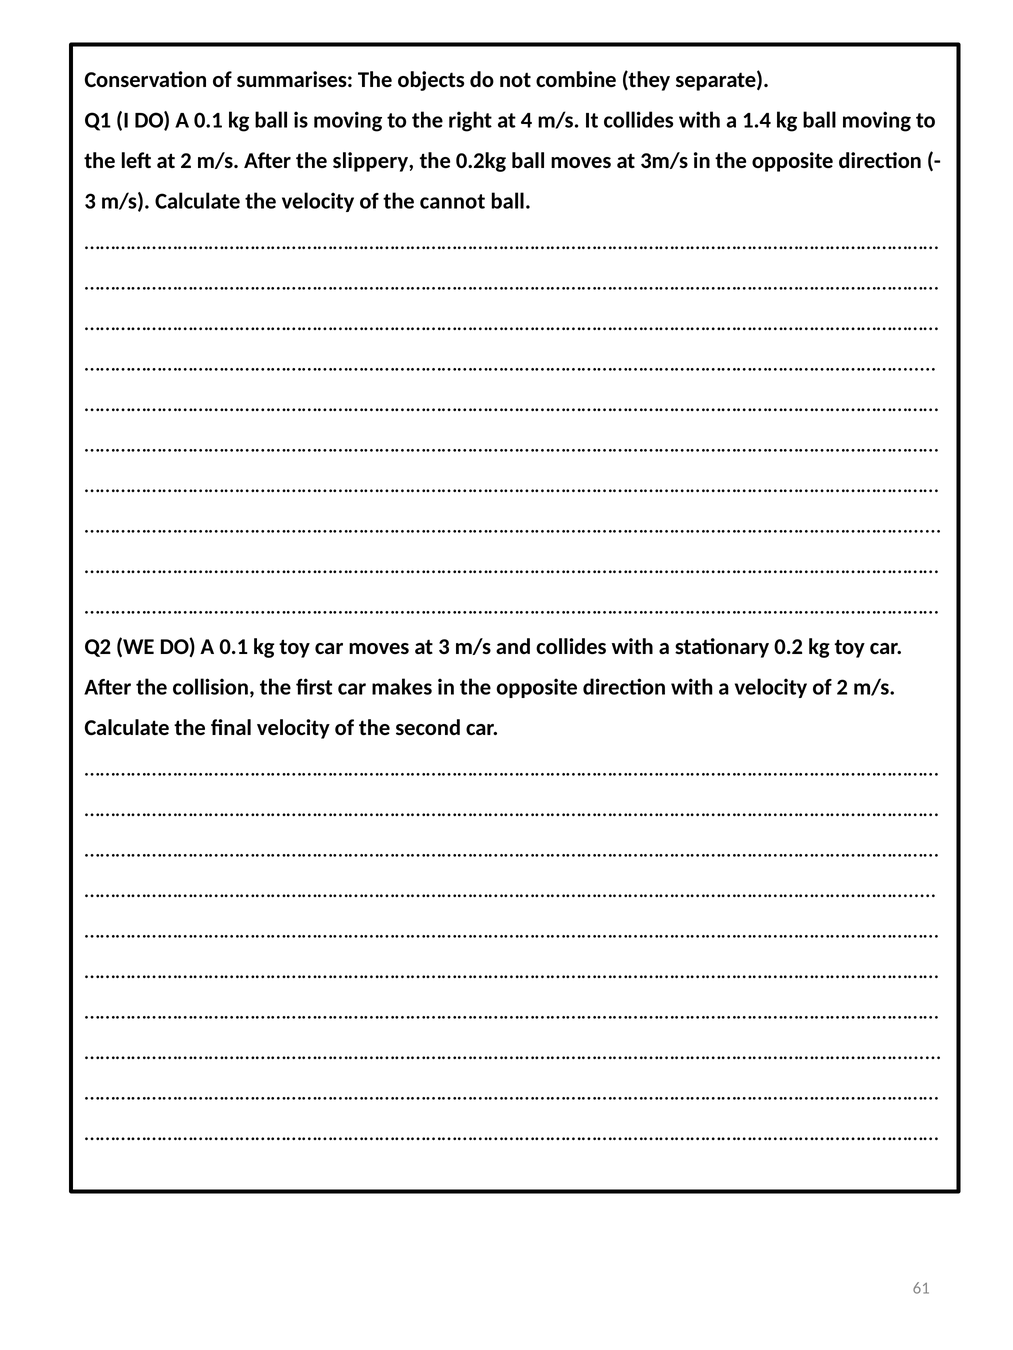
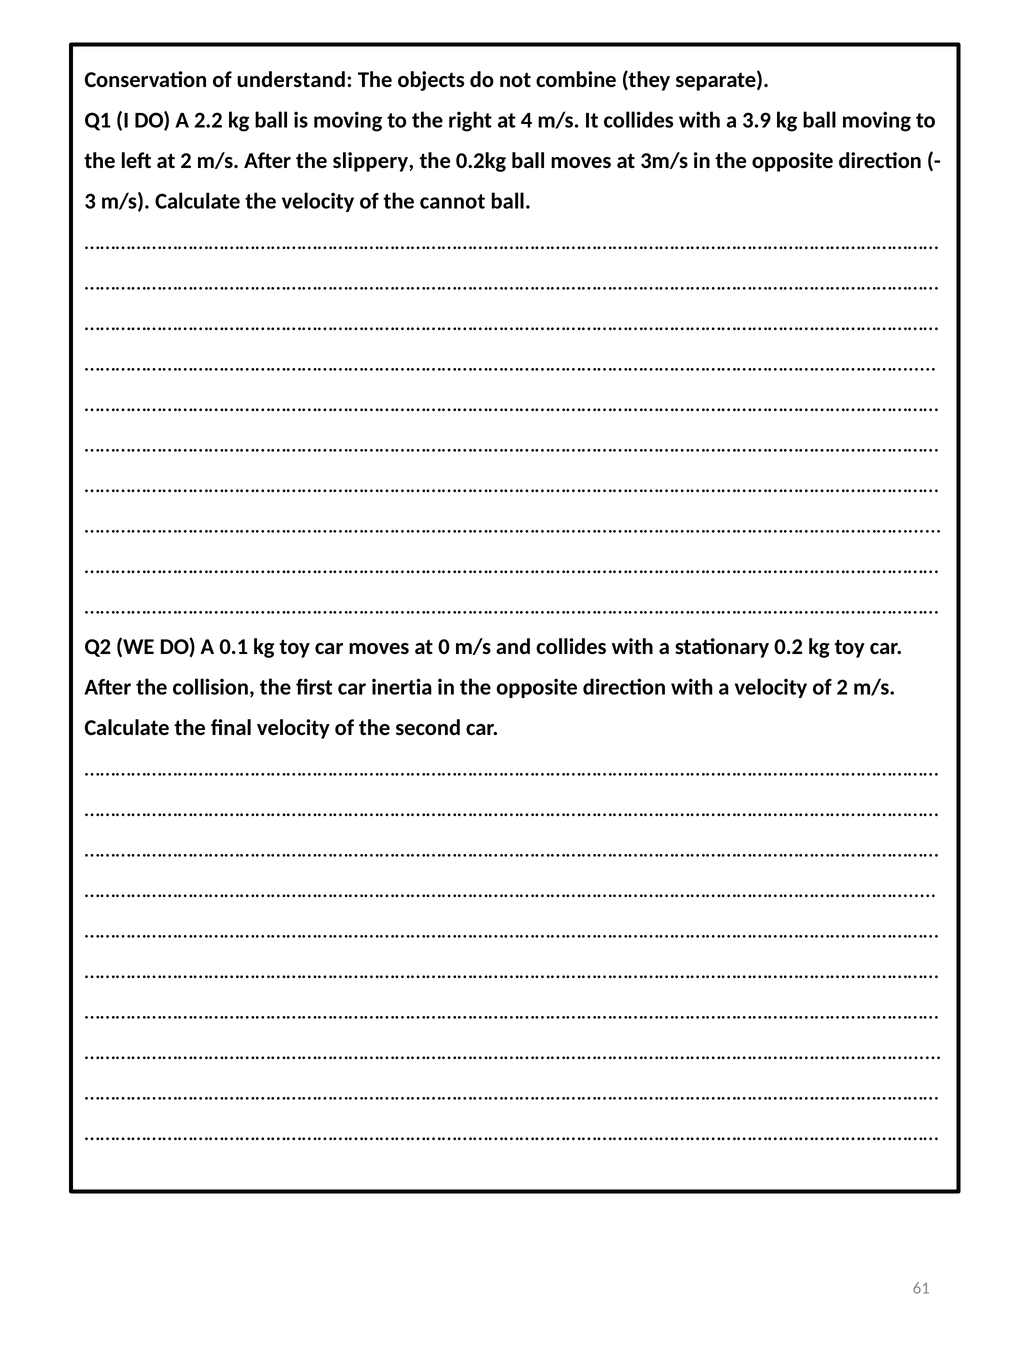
summarises: summarises -> understand (295, 80)
I DO A 0.1: 0.1 -> 2.2 (208, 120)
1.4: 1.4 -> 3.9 (757, 120)
at 3: 3 -> 0 (444, 647)
makes: makes -> inertia (402, 687)
